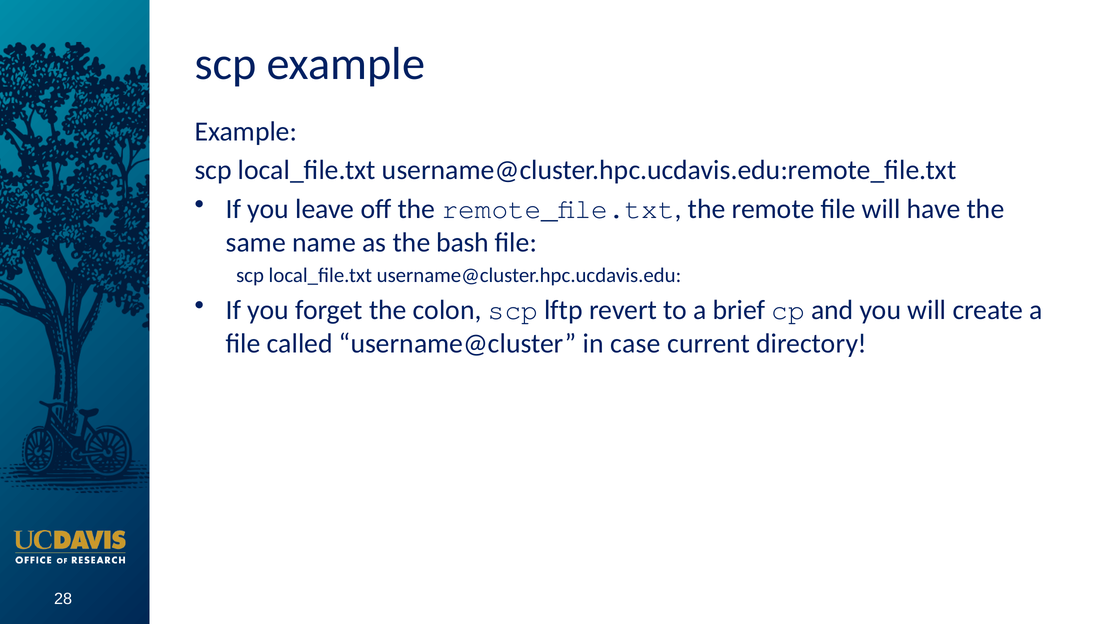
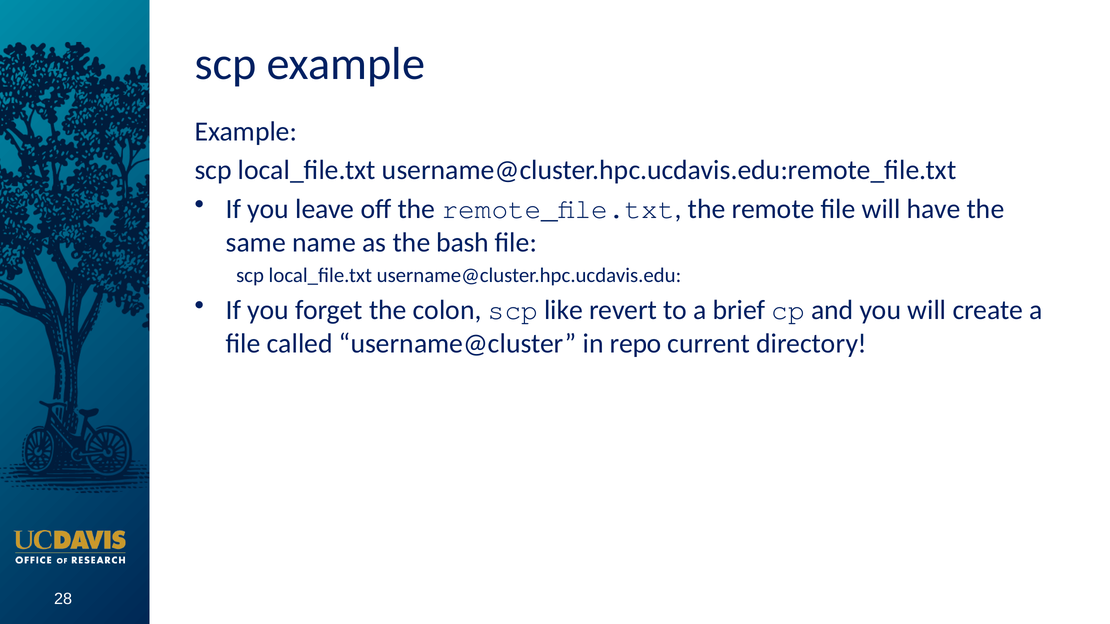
lftp: lftp -> like (564, 310)
case: case -> repo (636, 344)
